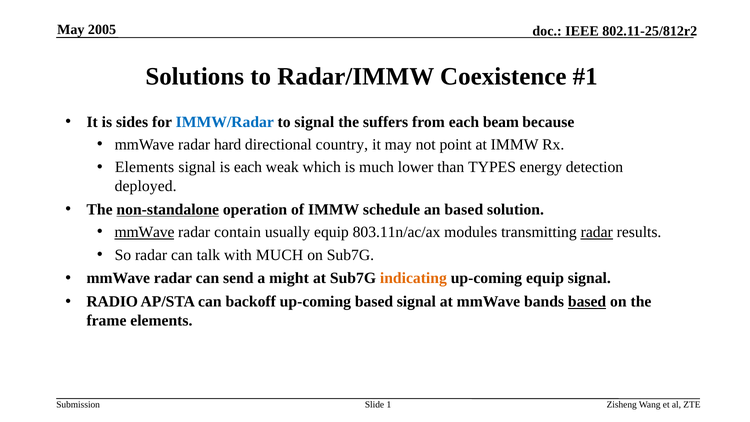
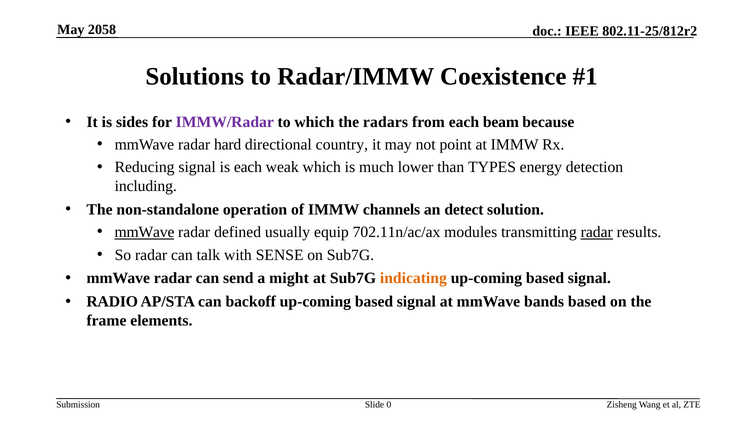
2005: 2005 -> 2058 (102, 30)
IMMW/Radar colour: blue -> purple (225, 122)
to signal: signal -> which (314, 122)
suffers: suffers -> radars (386, 122)
Elements: Elements -> Reducing (145, 167)
deployed: deployed -> including (146, 186)
non-standalone underline: present -> none (168, 209)
schedule: schedule -> channels (392, 209)
an based: based -> detect (464, 209)
contain: contain -> defined (238, 232)
803.11n/ac/ax: 803.11n/ac/ax -> 702.11n/ac/ax (397, 232)
with MUCH: MUCH -> SENSE (280, 255)
equip: equip -> based (545, 278)
based underline: present -> none (587, 302)
1: 1 -> 0 (389, 405)
